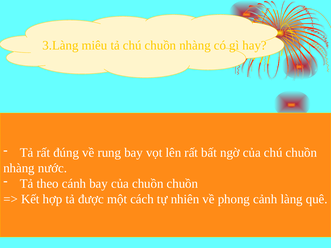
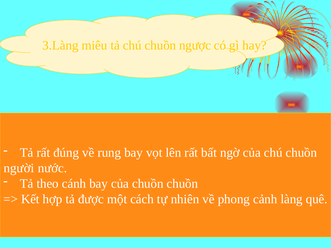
tả chú chuồn nhàng: nhàng -> ngược (195, 45)
nhàng: nhàng -> người (19, 168)
